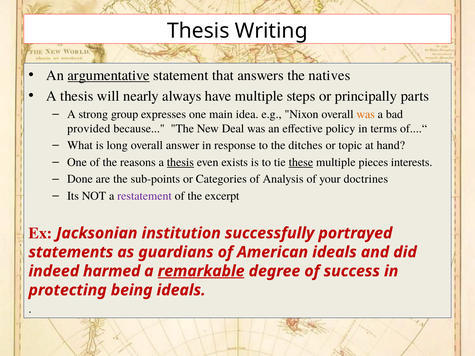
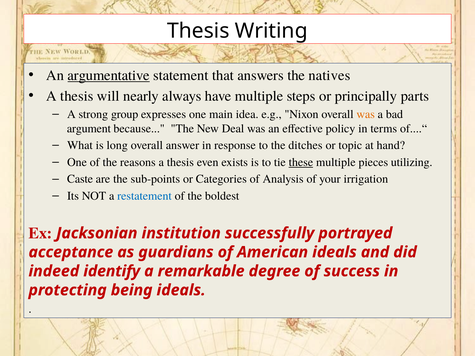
provided: provided -> argument (89, 129)
thesis underline: present -> none (180, 162)
interests: interests -> utilizing (412, 162)
Done: Done -> Caste (80, 179)
doctrines: doctrines -> irrigation (366, 179)
restatement colour: purple -> blue (144, 196)
excerpt: excerpt -> boldest (222, 196)
statements: statements -> acceptance (71, 252)
harmed: harmed -> identify (112, 271)
remarkable underline: present -> none (201, 271)
